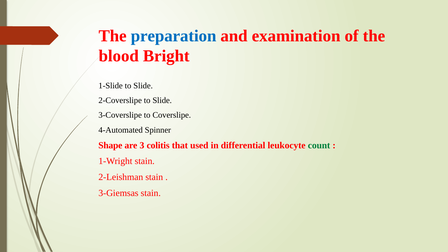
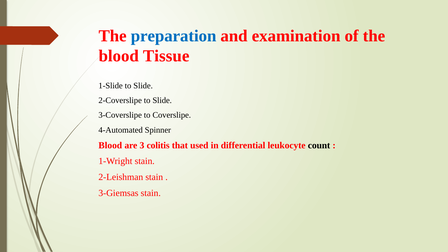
Bright: Bright -> Tissue (166, 56)
Shape: Shape -> Blood (110, 145)
count colour: green -> black (319, 145)
